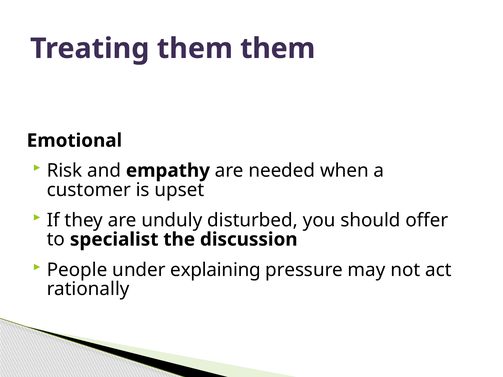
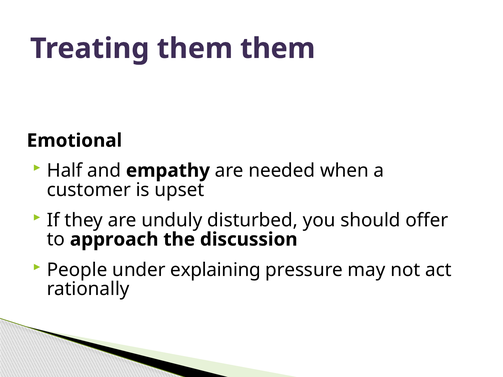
Risk: Risk -> Half (65, 171)
specialist: specialist -> approach (114, 240)
